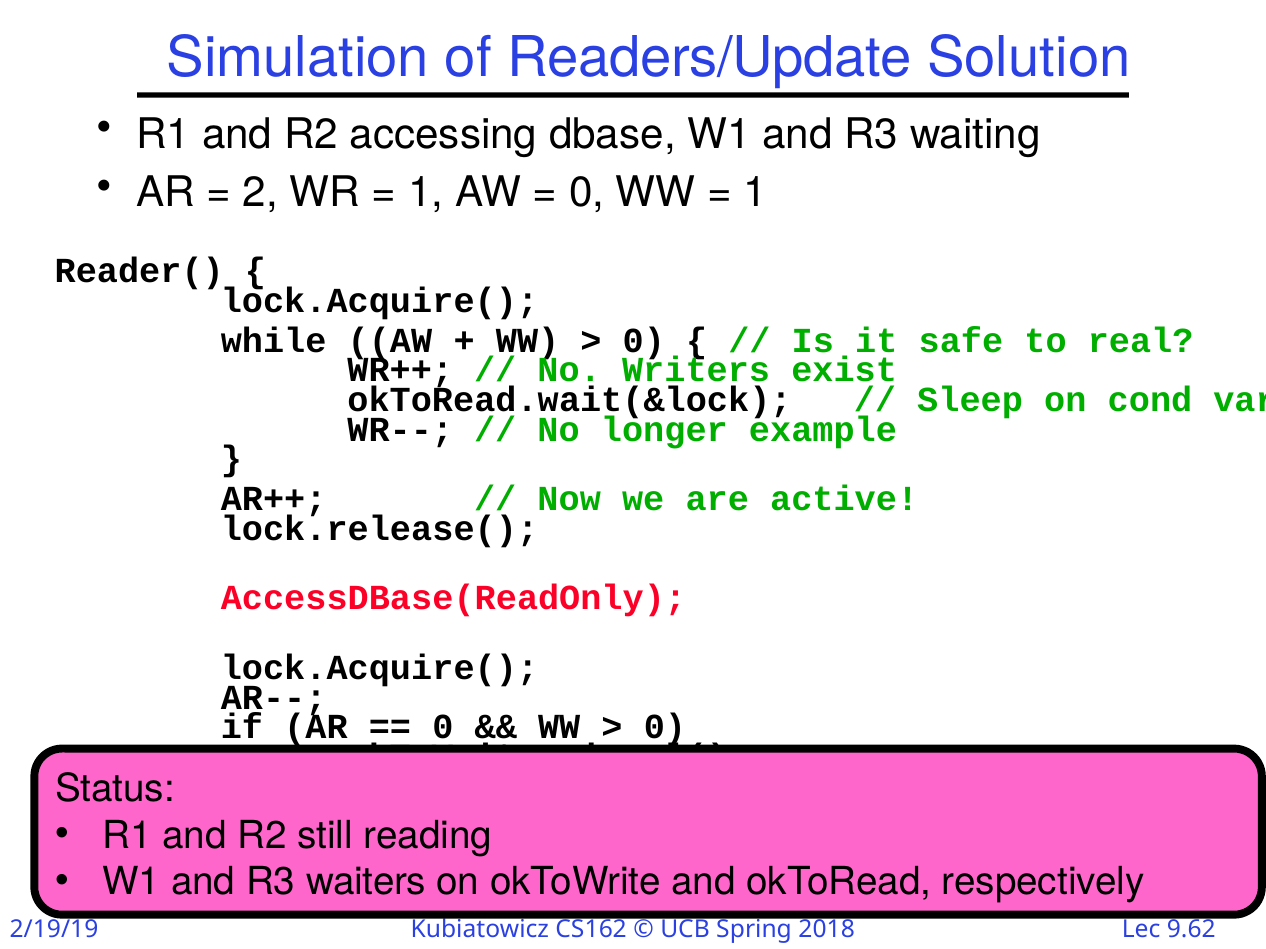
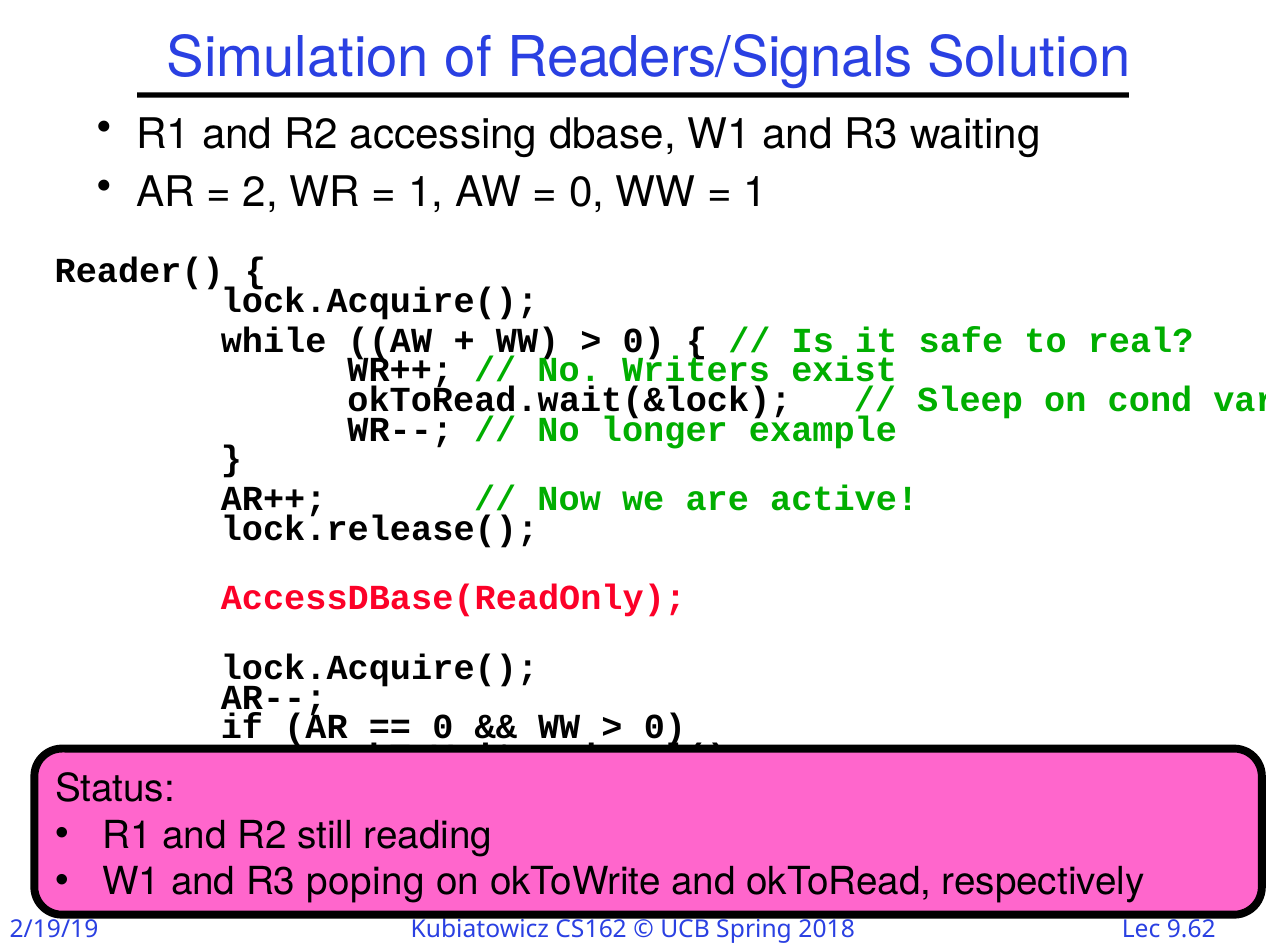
Readers/Update: Readers/Update -> Readers/Signals (710, 58)
waiters: waiters -> poping (366, 882)
